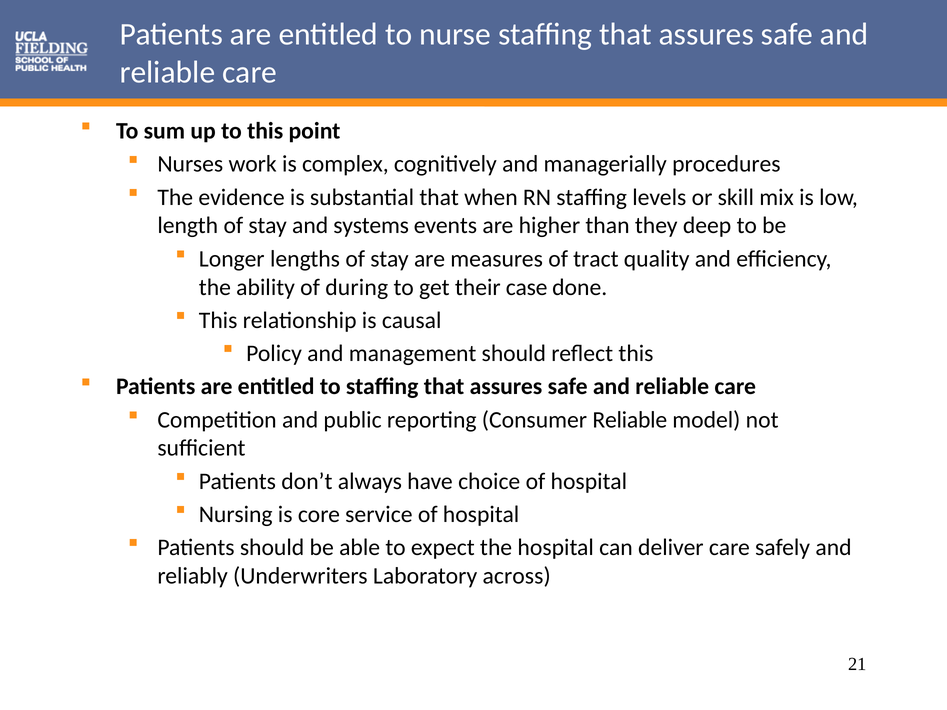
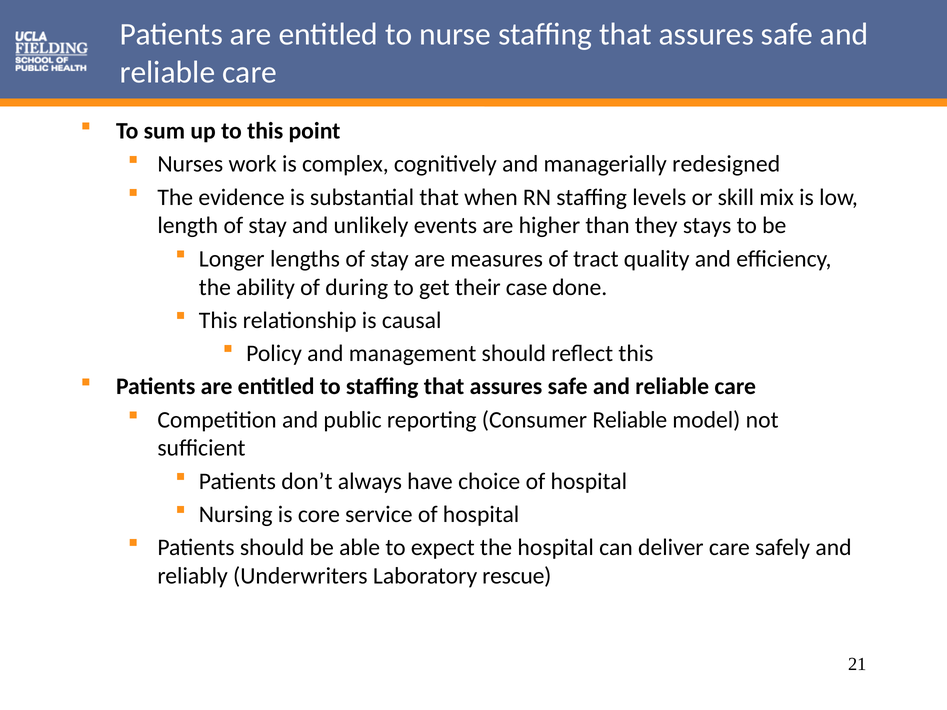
procedures: procedures -> redesigned (726, 164)
systems: systems -> unlikely (371, 226)
deep: deep -> stays (707, 226)
across: across -> rescue (517, 576)
